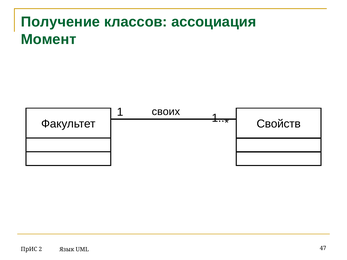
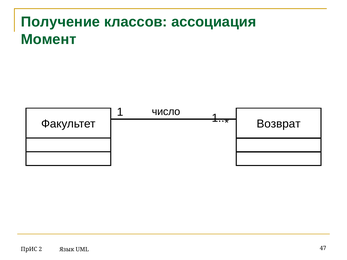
своих: своих -> число (166, 112)
Свойств: Свойств -> Возврат (279, 124)
